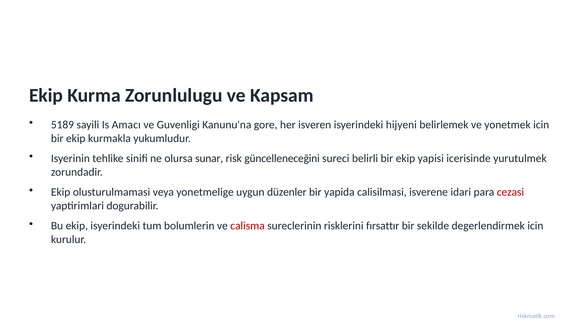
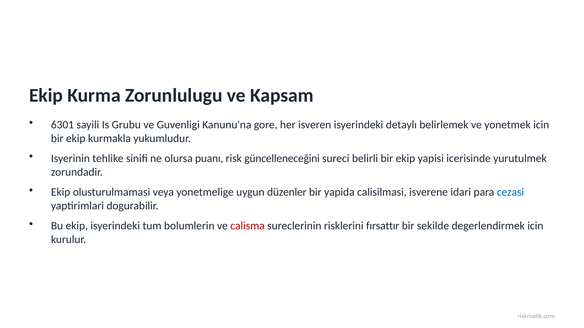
5189: 5189 -> 6301 (62, 125)
Amacı: Amacı -> Grubu (126, 125)
hijyeni: hijyeni -> detaylı (401, 125)
sunar: sunar -> puanı (209, 159)
cezasi colour: red -> blue (510, 192)
